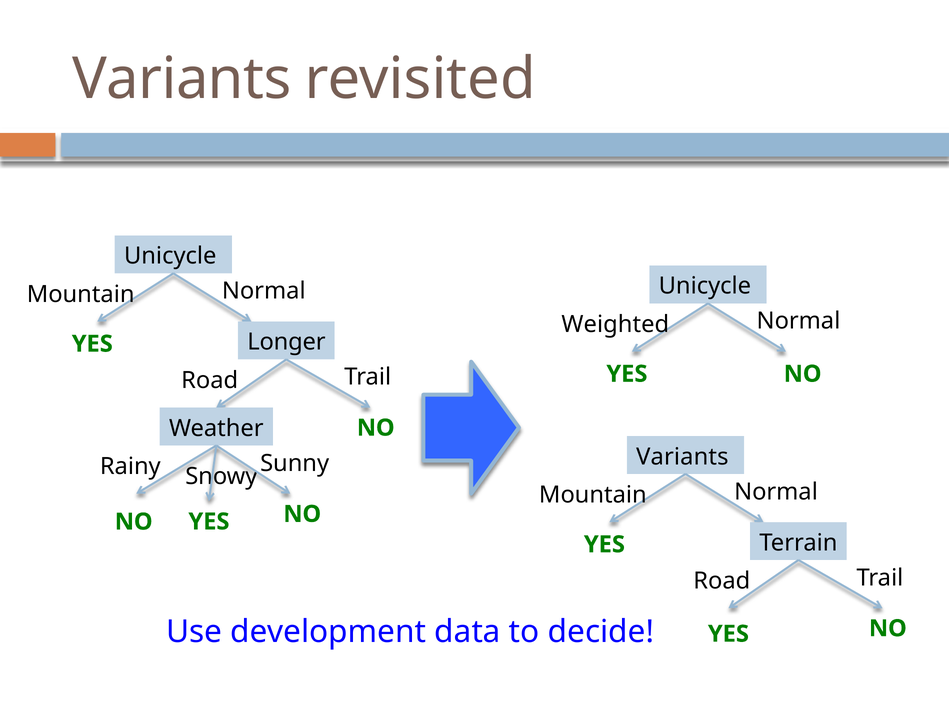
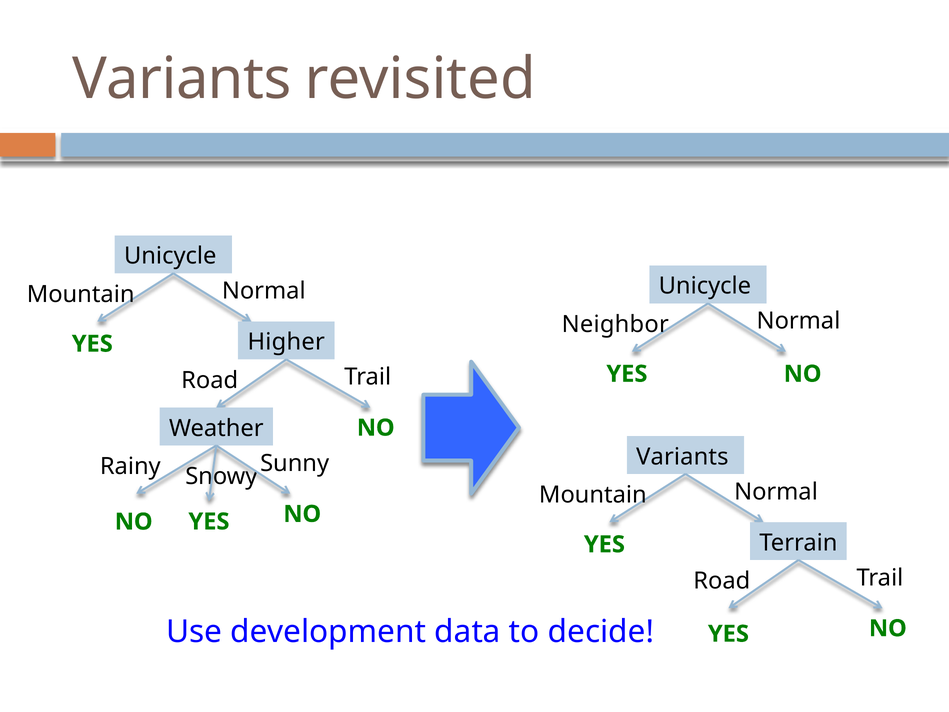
Weighted: Weighted -> Neighbor (615, 324)
Longer: Longer -> Higher (286, 342)
